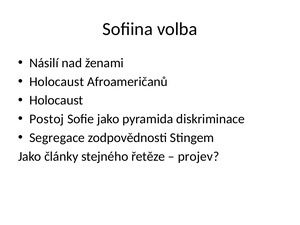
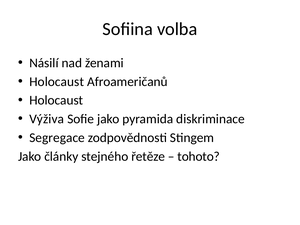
Postoj: Postoj -> Výživa (47, 119)
projev: projev -> tohoto (199, 156)
